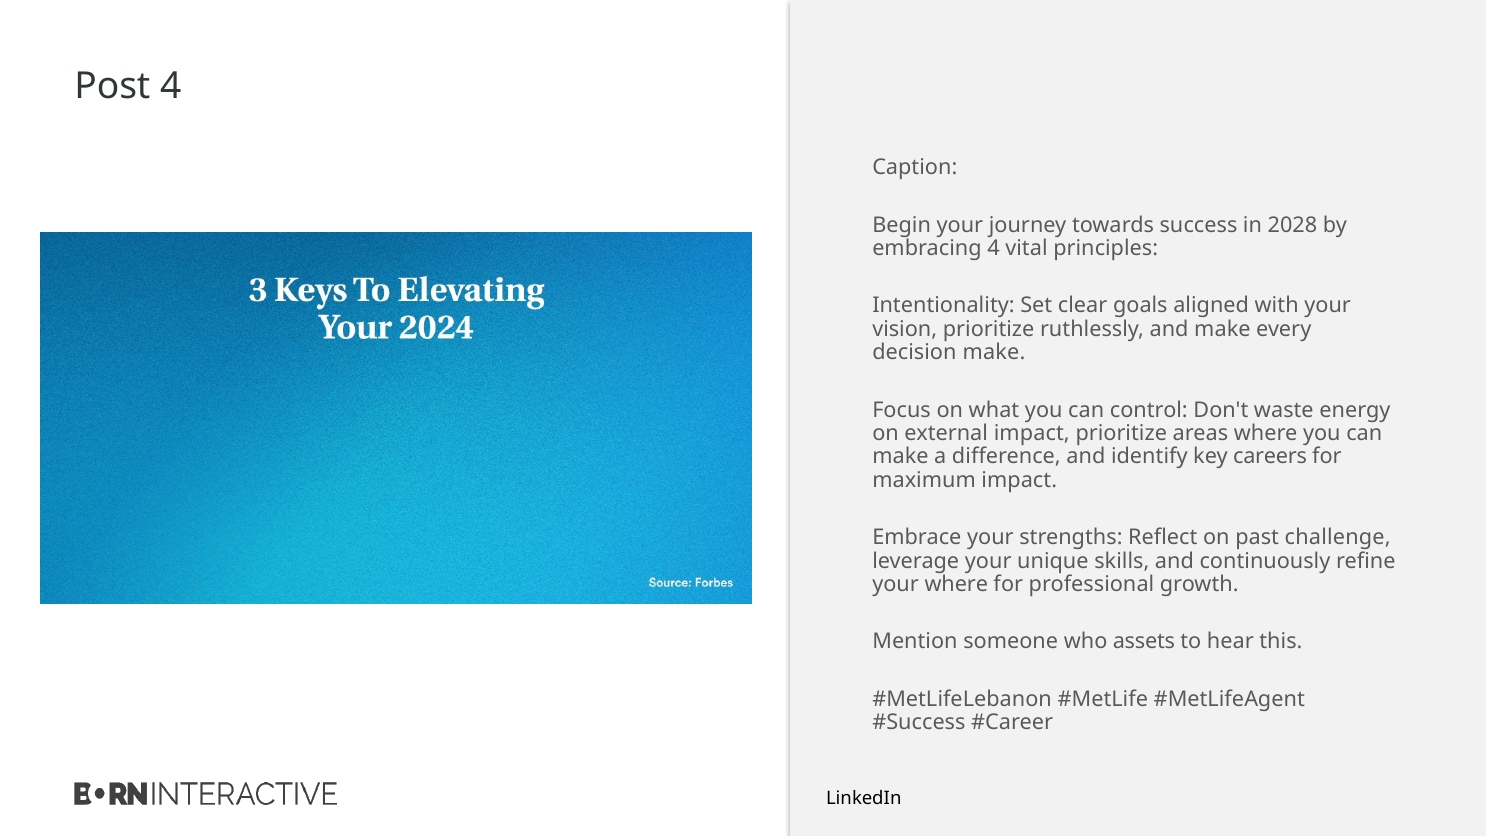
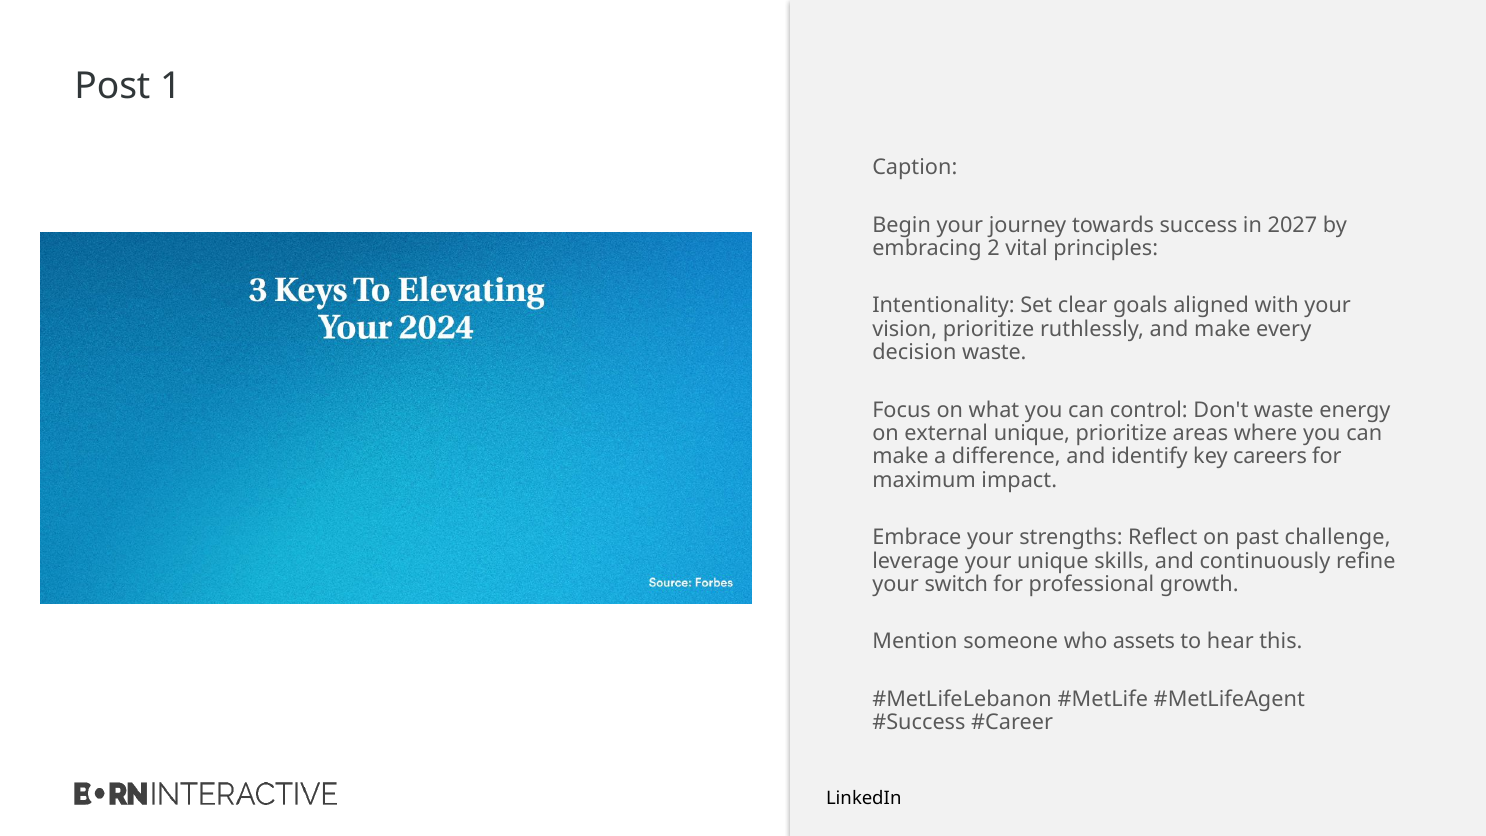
Post 4: 4 -> 1 (171, 86)
2028: 2028 -> 2027 (1292, 225)
embracing 4: 4 -> 2 (993, 248)
decision make: make -> waste (994, 353)
external impact: impact -> unique (1032, 433)
your where: where -> switch (956, 584)
